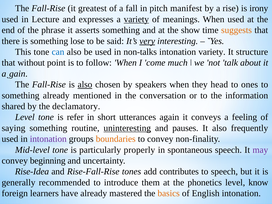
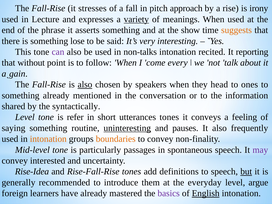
greatest: greatest -> stresses (92, 8)
manifest: manifest -> approach (186, 8)
very underline: present -> none (147, 41)
can colour: blue -> purple (58, 52)
intonation variety: variety -> recited (212, 52)
structure: structure -> reporting (252, 52)
much: much -> every (178, 63)
declamatory: declamatory -> syntactically (76, 106)
utterances again: again -> tones (169, 117)
intonation colour: purple -> orange (48, 139)
properly: properly -> passages (139, 150)
beginning: beginning -> interested (48, 161)
contributes: contributes -> definitions (179, 172)
but underline: none -> present (246, 172)
phonetics: phonetics -> everyday (205, 182)
know: know -> argue (258, 182)
basics colour: orange -> purple (169, 193)
English underline: none -> present (206, 193)
